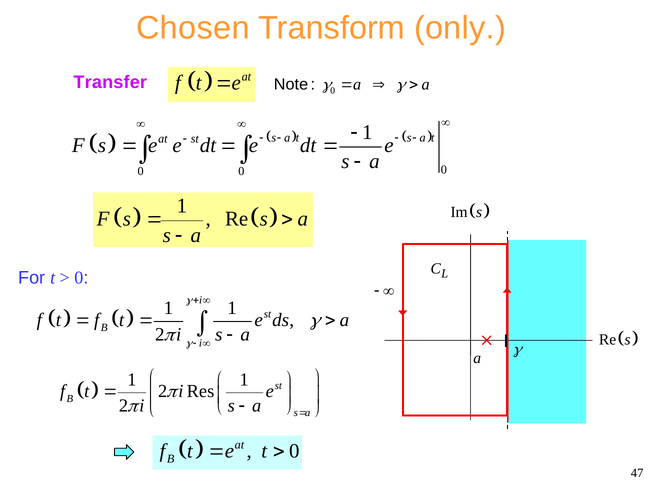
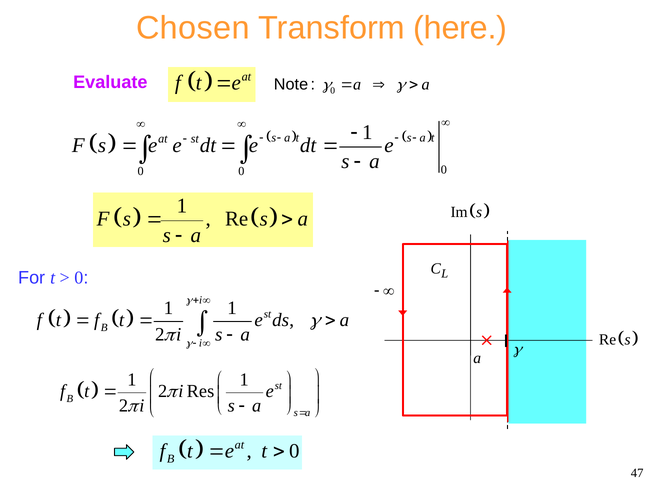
only: only -> here (460, 28)
Transfer: Transfer -> Evaluate (110, 82)
